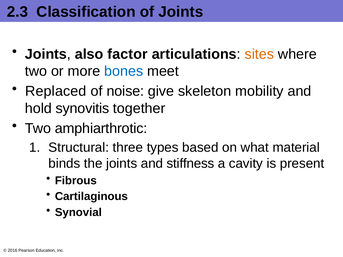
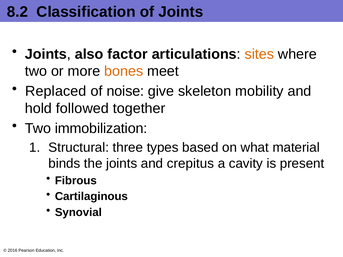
2.3: 2.3 -> 8.2 (17, 12)
bones colour: blue -> orange (124, 71)
synovitis: synovitis -> followed (82, 108)
amphiarthrotic: amphiarthrotic -> immobilization (101, 128)
stiffness: stiffness -> crepitus (190, 164)
